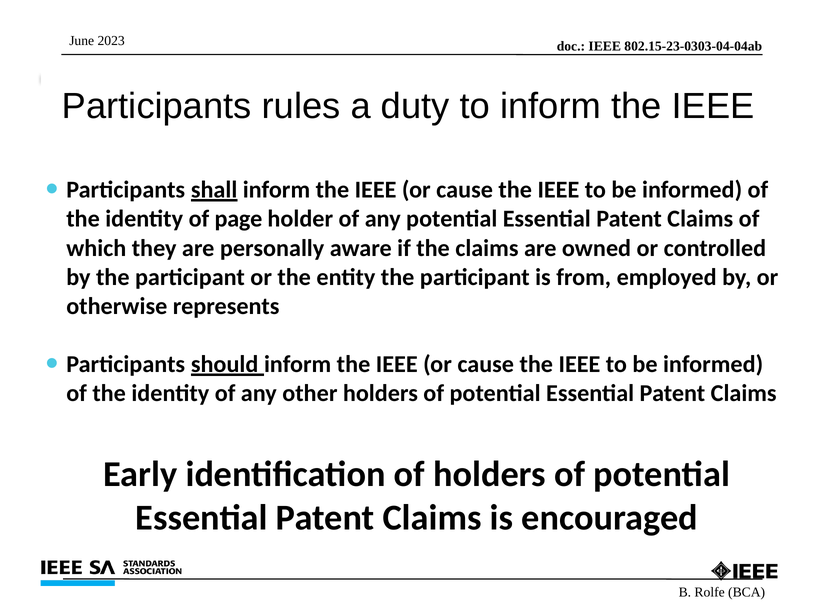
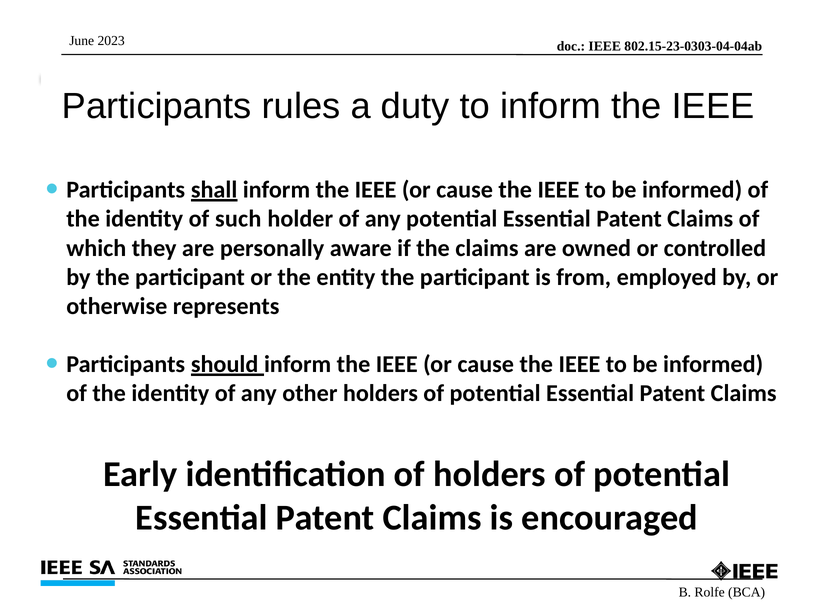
page: page -> such (238, 219)
